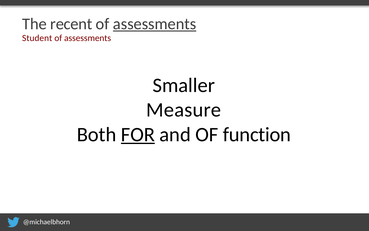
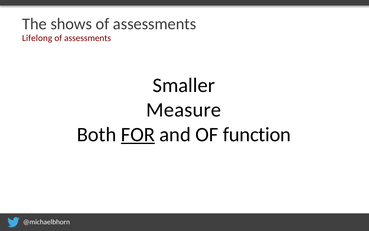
recent: recent -> shows (71, 24)
assessments underline: present -> none (155, 24)
Student: Student -> Lifelong (37, 38)
